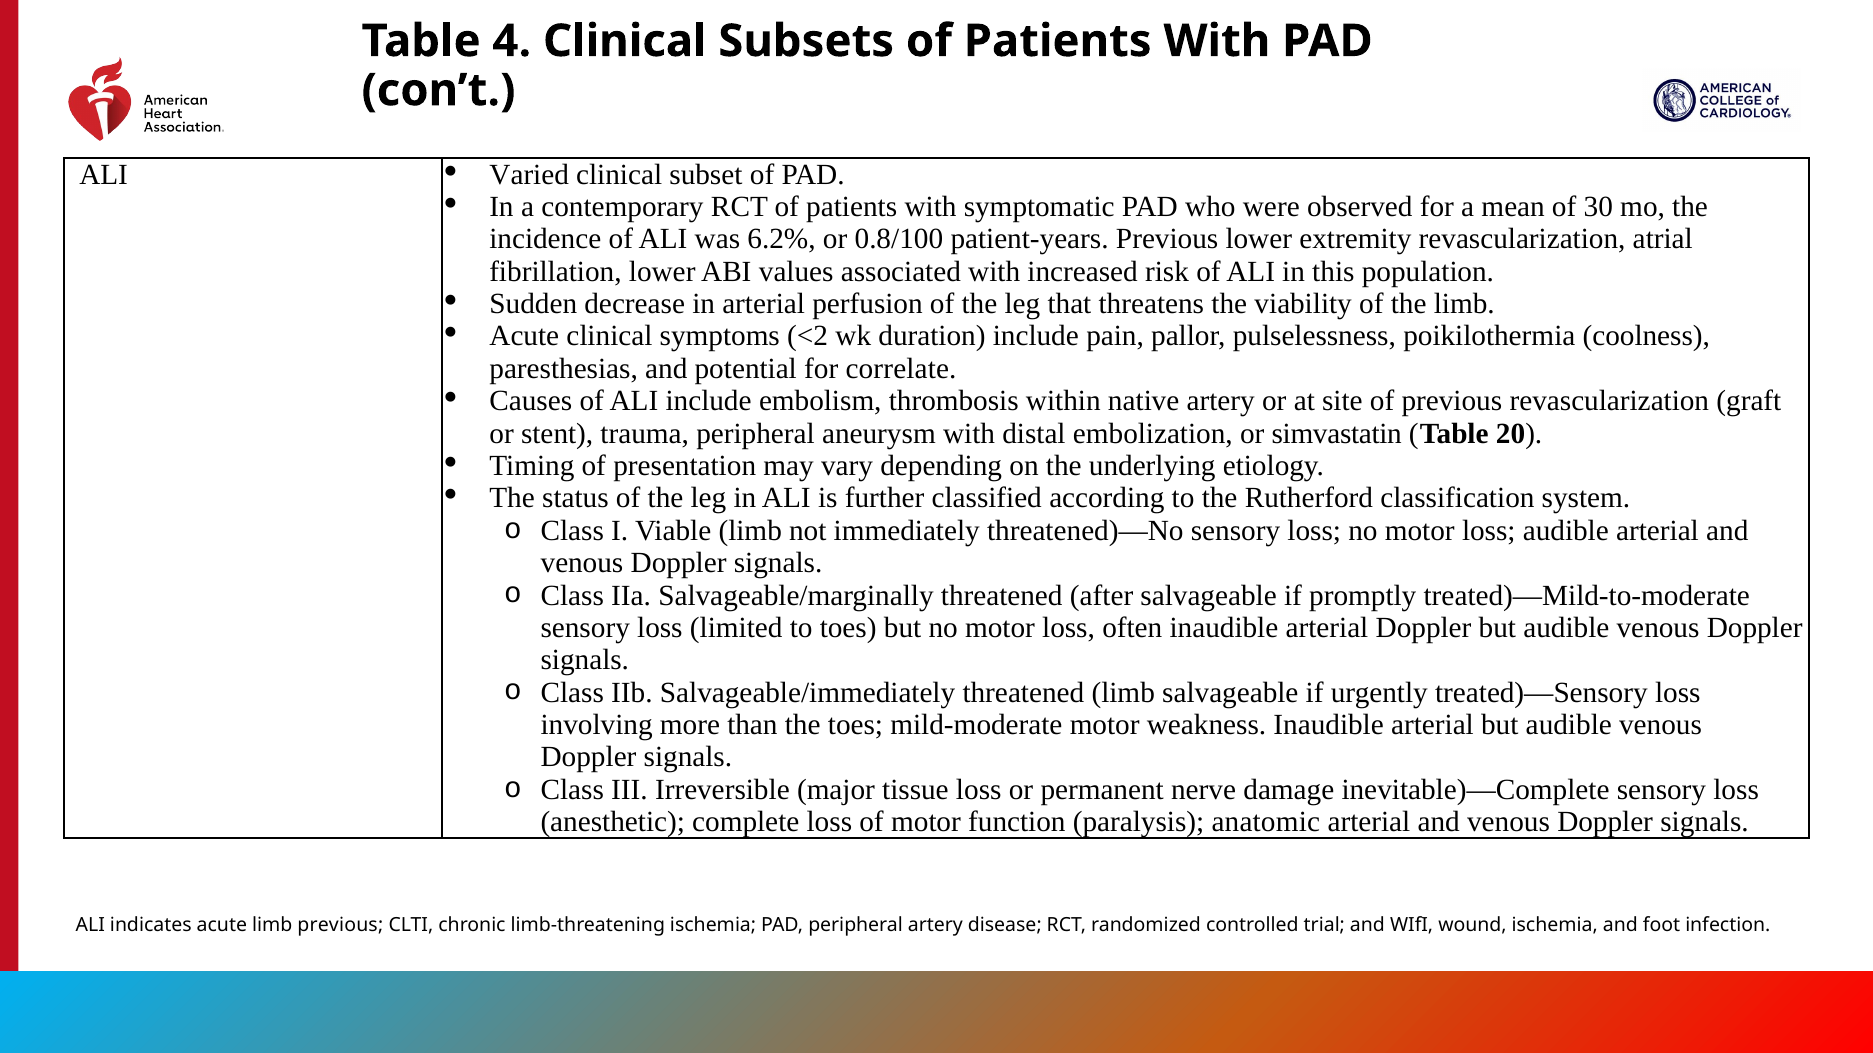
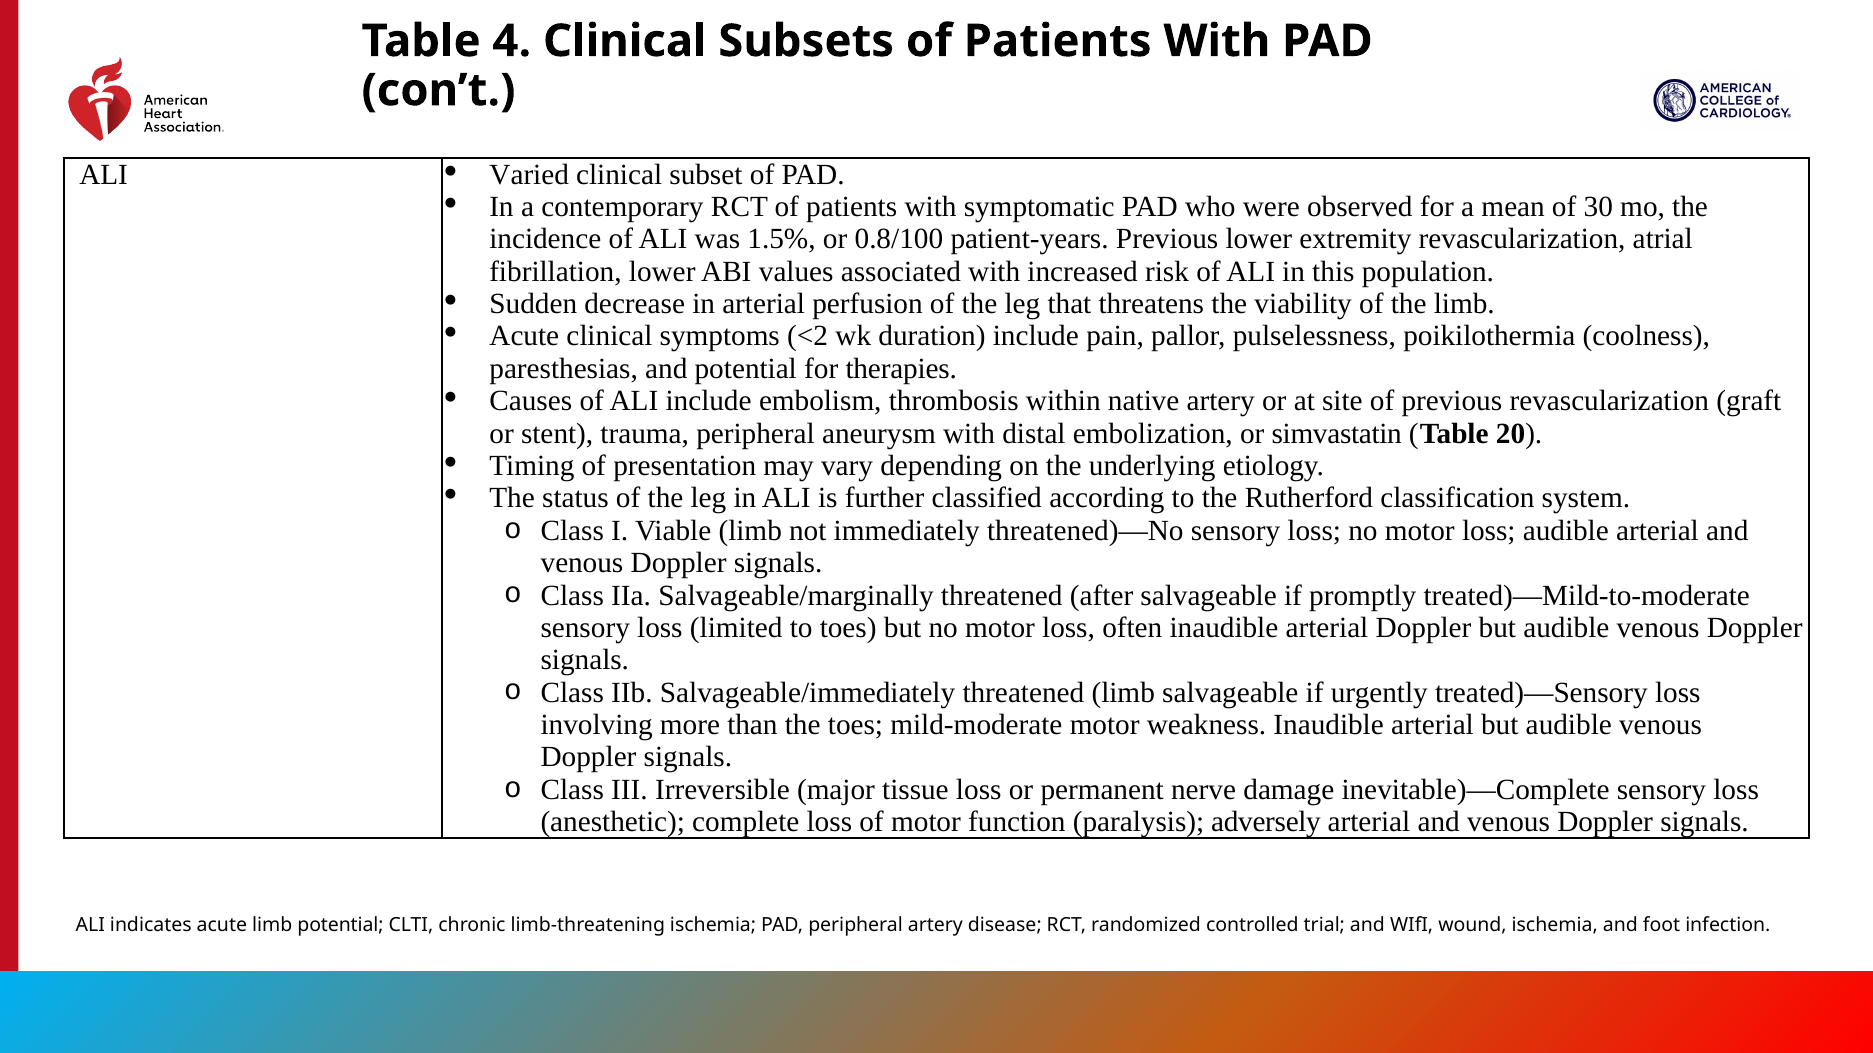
6.2%: 6.2% -> 1.5% (782, 239)
correlate: correlate -> therapies (901, 369)
anatomic: anatomic -> adversely (1266, 823)
limb previous: previous -> potential (340, 925)
